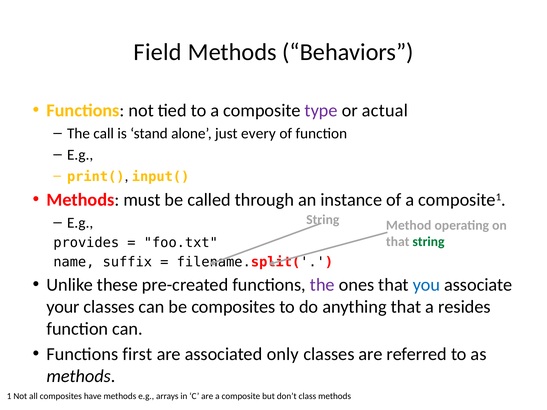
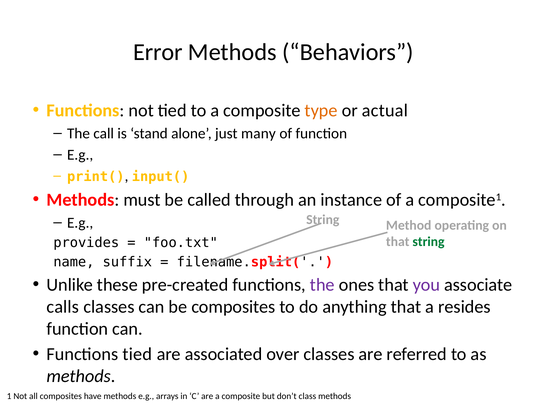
Field: Field -> Error (158, 52)
type colour: purple -> orange (321, 111)
every: every -> many (258, 134)
you colour: blue -> purple (426, 285)
your: your -> calls (63, 307)
Functions first: first -> tied (137, 354)
only: only -> over (283, 354)
